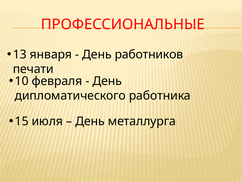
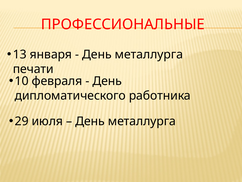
работников: работников -> металлурга (149, 54)
15: 15 -> 29 (22, 121)
